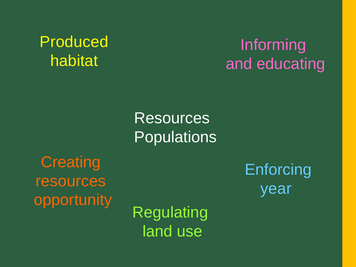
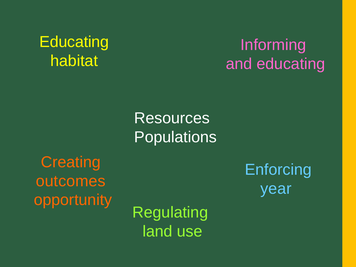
Produced: Produced -> Educating (74, 42)
resources: resources -> outcomes (71, 181)
